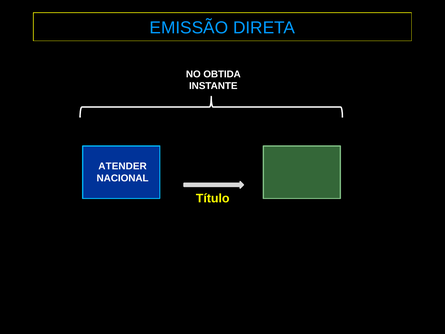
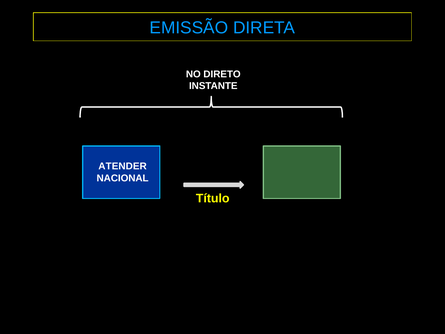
OBTIDA: OBTIDA -> DIRETO (222, 74)
